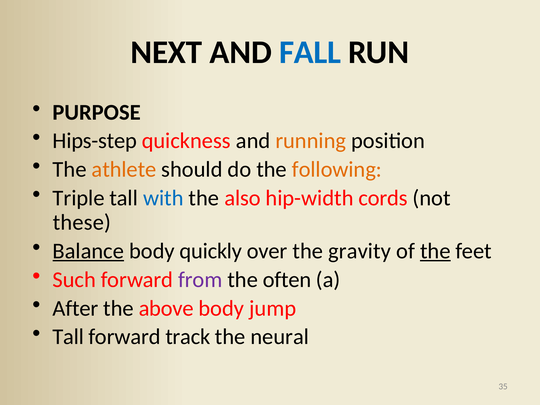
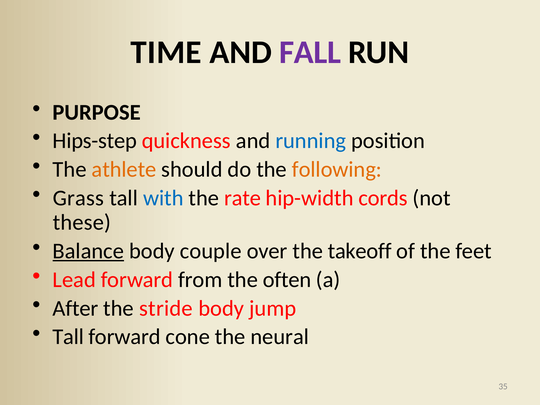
NEXT: NEXT -> TIME (166, 52)
FALL colour: blue -> purple (310, 52)
running colour: orange -> blue (311, 141)
Triple: Triple -> Grass (78, 198)
also: also -> rate (243, 198)
quickly: quickly -> couple (211, 251)
gravity: gravity -> takeoff (360, 251)
the underline: present -> none (435, 251)
Such: Such -> Lead (74, 280)
from colour: purple -> black (200, 280)
above: above -> stride (166, 308)
track: track -> cone (188, 337)
